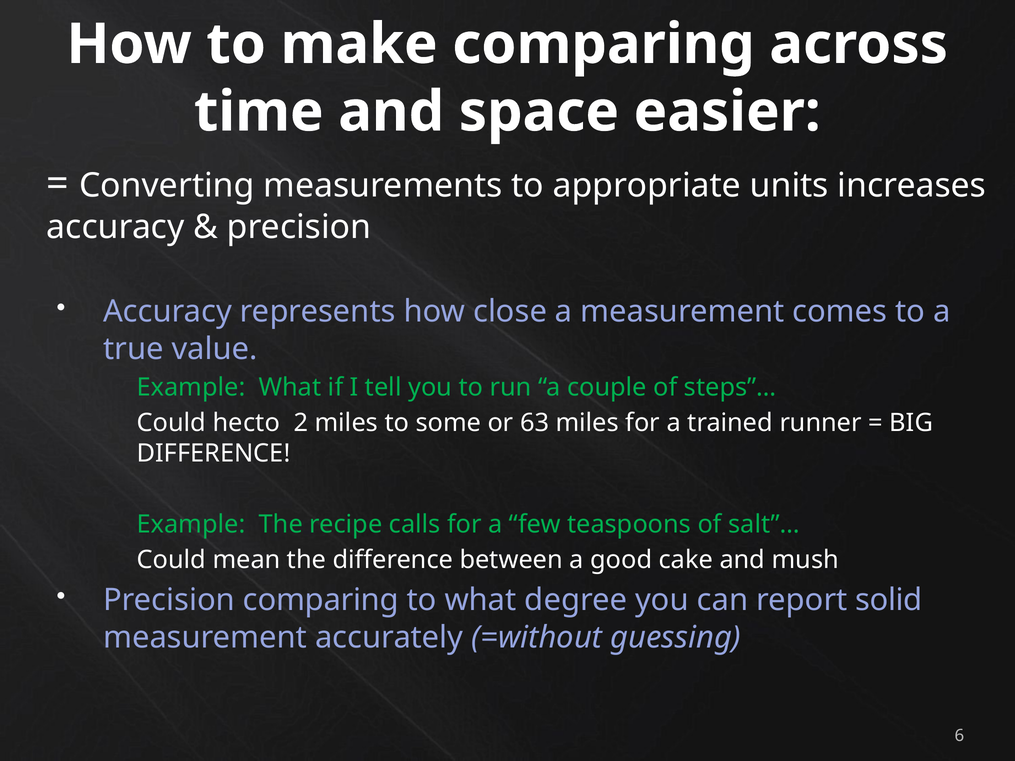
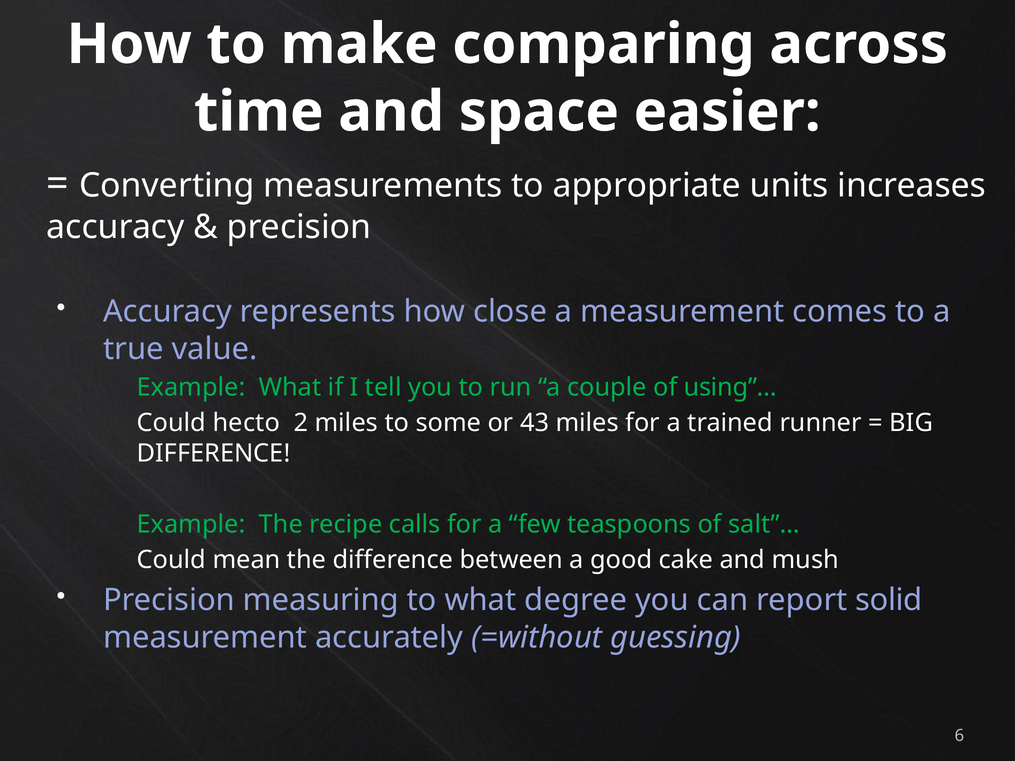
steps”…: steps”… -> using”… (730, 387)
63: 63 -> 43 (535, 423)
Precision comparing: comparing -> measuring (321, 600)
